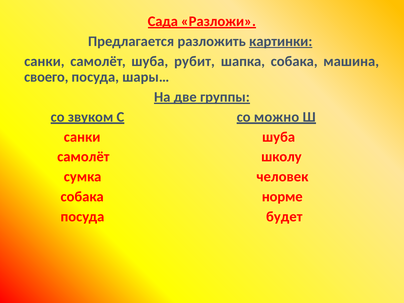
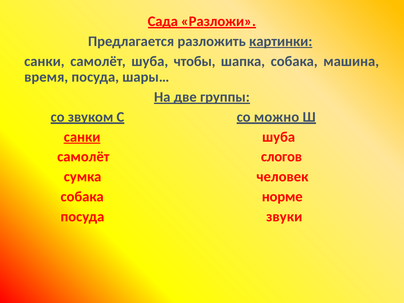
рубит: рубит -> чтобы (195, 61)
своего: своего -> время (46, 77)
санки underline: none -> present (82, 137)
школу: школу -> слогов (281, 157)
будет: будет -> звуки (284, 217)
